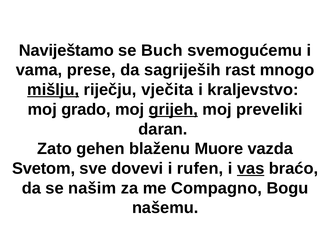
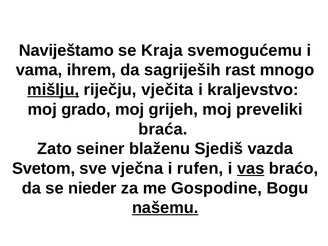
Buch: Buch -> Kraja (162, 50)
prese: prese -> ihrem (91, 70)
grijeh underline: present -> none (173, 109)
daran: daran -> braća (163, 129)
gehen: gehen -> seiner (100, 149)
Muore: Muore -> Sjediš (219, 149)
dovevi: dovevi -> vječna (137, 168)
našim: našim -> nieder (92, 188)
Compagno: Compagno -> Gospodine (217, 188)
našemu underline: none -> present (165, 208)
